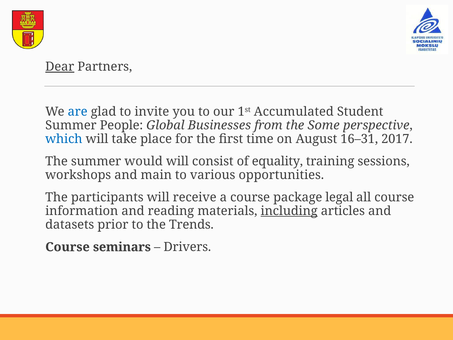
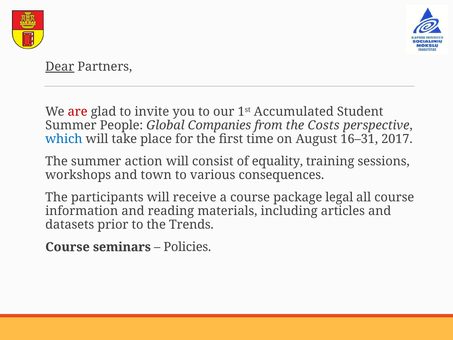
are colour: blue -> red (78, 112)
Businesses: Businesses -> Companies (219, 125)
Some: Some -> Costs (324, 125)
would: would -> action (144, 161)
main: main -> town (156, 175)
opportunities: opportunities -> consequences (281, 175)
including underline: present -> none (289, 211)
Drivers: Drivers -> Policies (187, 247)
